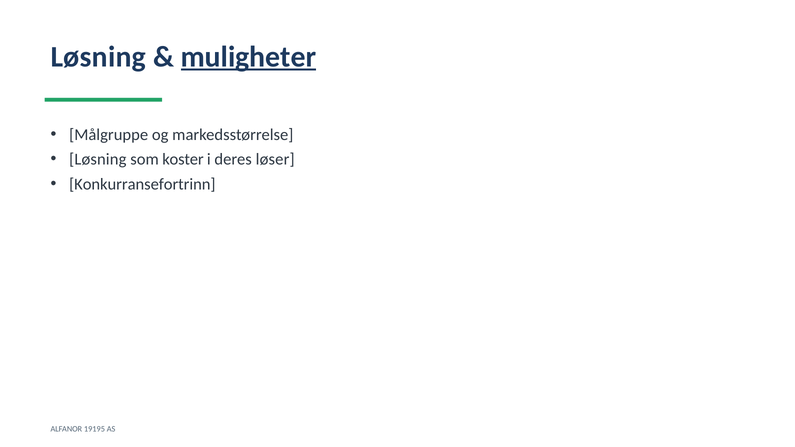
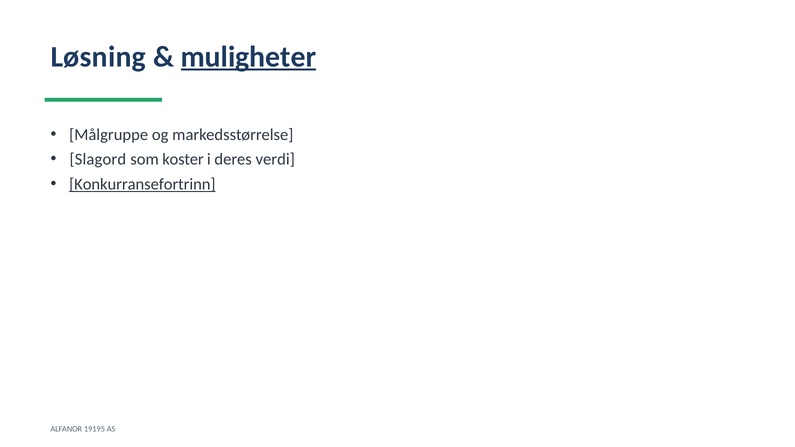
Løsning: Løsning -> Slagord (98, 160)
løser: løser -> verdi (275, 160)
Konkurransefortrinn underline: none -> present (142, 184)
